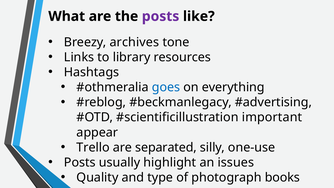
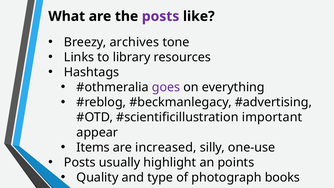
goes colour: blue -> purple (166, 87)
Trello: Trello -> Items (93, 147)
separated: separated -> increased (166, 147)
issues: issues -> points (236, 162)
